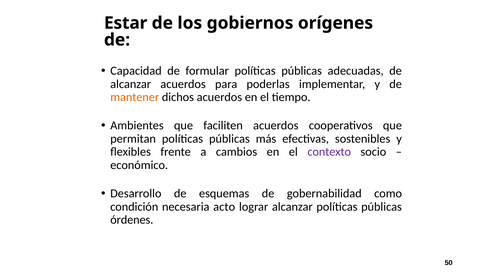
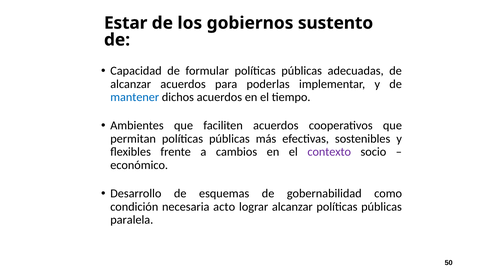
orígenes: orígenes -> sustento (336, 23)
mantener colour: orange -> blue (135, 97)
órdenes: órdenes -> paralela (132, 220)
